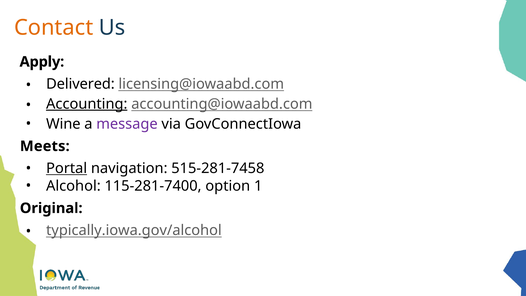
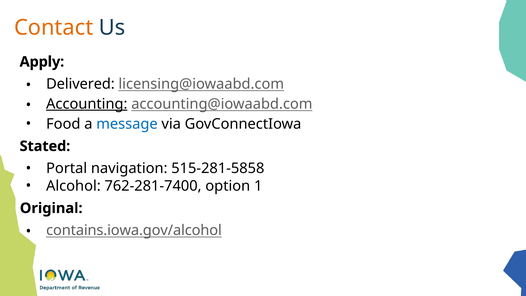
Wine: Wine -> Food (63, 124)
message colour: purple -> blue (127, 124)
Meets: Meets -> Stated (45, 146)
Portal underline: present -> none (67, 168)
515-281-7458: 515-281-7458 -> 515-281-5858 (218, 168)
115-281-7400: 115-281-7400 -> 762-281-7400 (153, 186)
typically.iowa.gov/alcohol: typically.iowa.gov/alcohol -> contains.iowa.gov/alcohol (134, 230)
